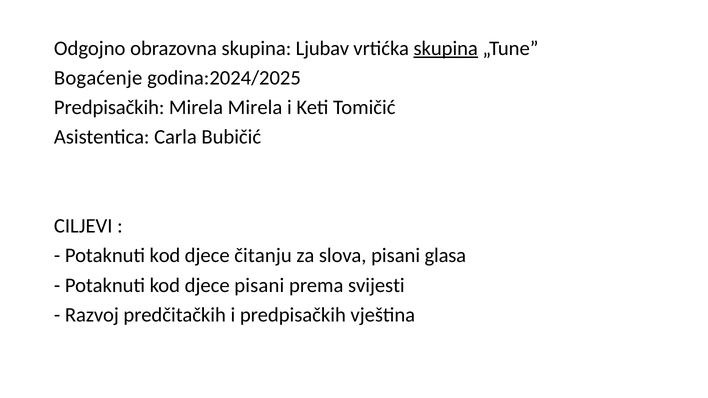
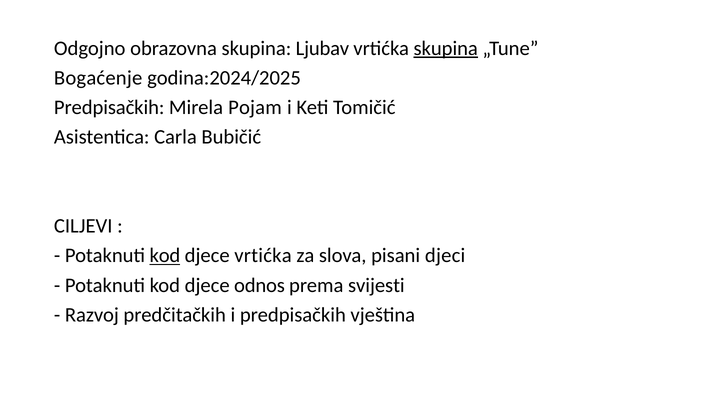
Mirela Mirela: Mirela -> Pojam (255, 108)
kod underline: none -> present (165, 256)
djece čitanju: čitanju -> vrtićka (263, 256)
glasa: glasa -> djeci (445, 256)
djece pisani: pisani -> odnos (259, 285)
